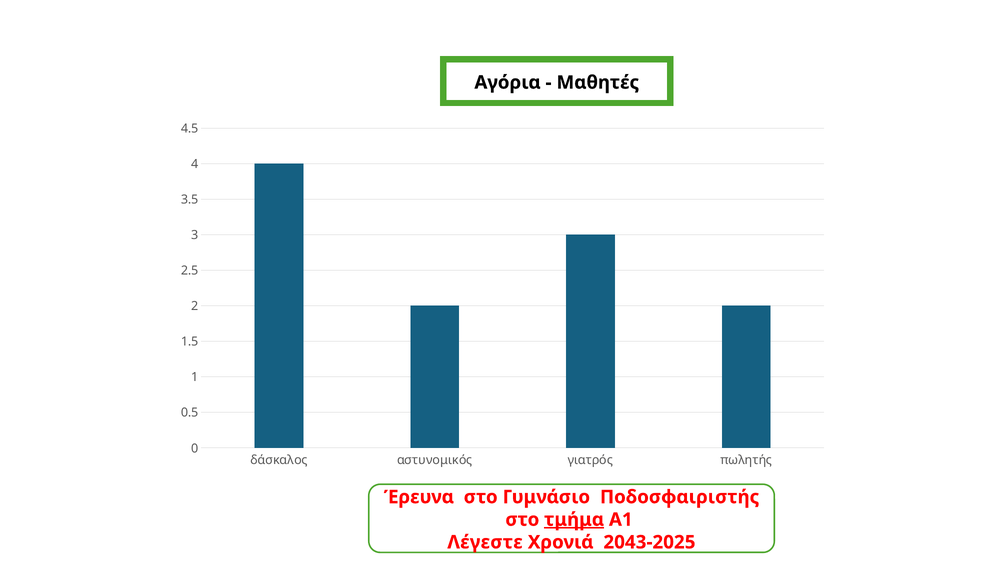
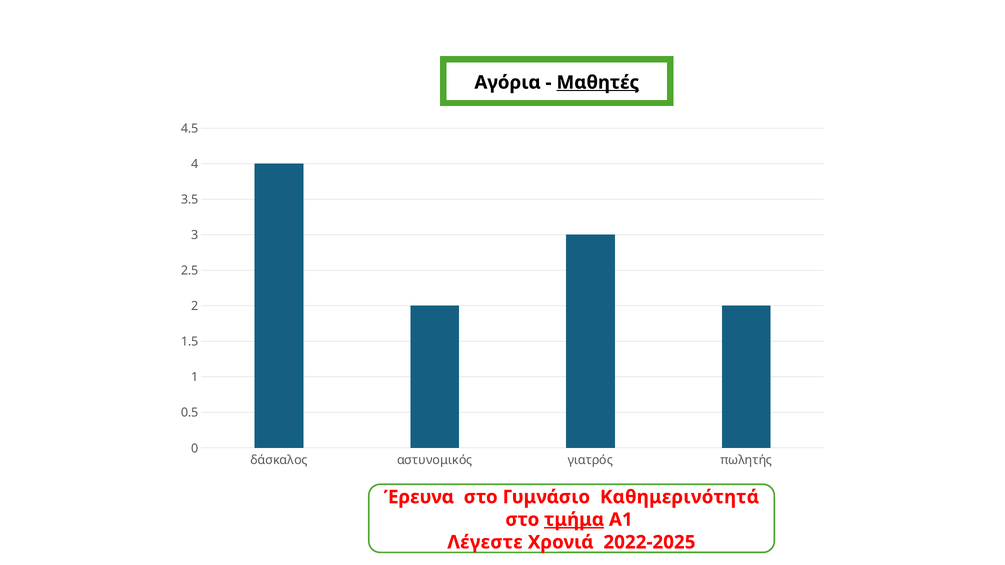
Μαθητές underline: none -> present (598, 83)
Ποδοσφαιριστής: Ποδοσφαιριστής -> Καθημερινότητά (679, 497)
2043-2025: 2043-2025 -> 2022-2025 (649, 543)
